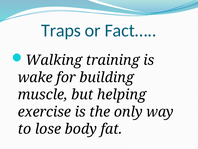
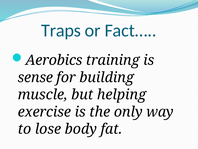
Walking: Walking -> Aerobics (54, 60)
wake: wake -> sense (35, 77)
